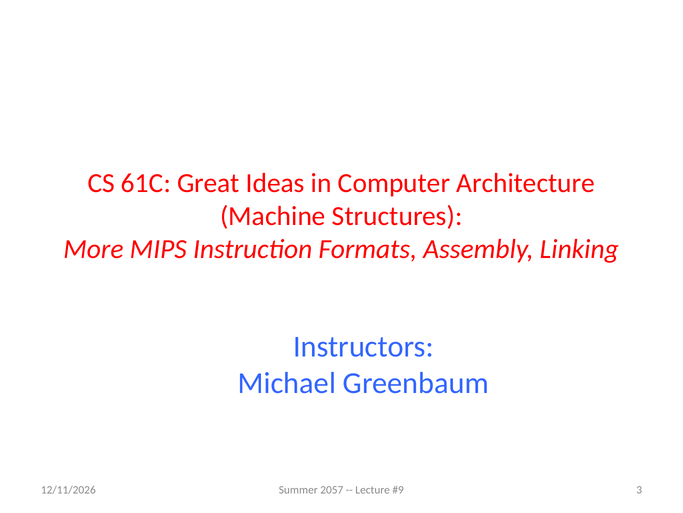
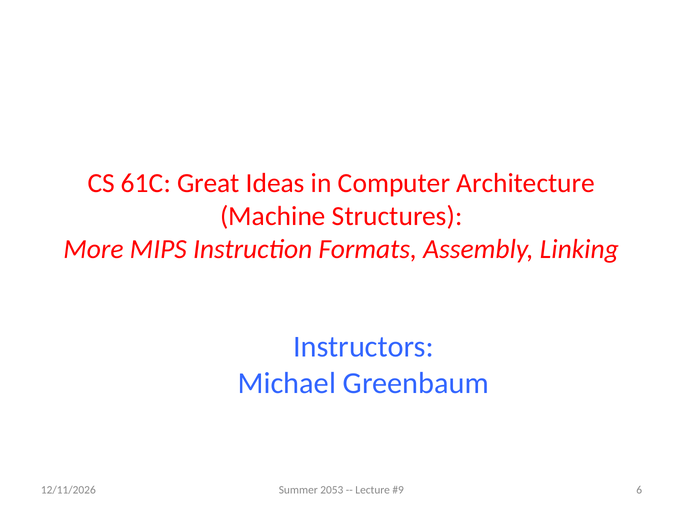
2057: 2057 -> 2053 (332, 489)
3: 3 -> 6 (639, 489)
